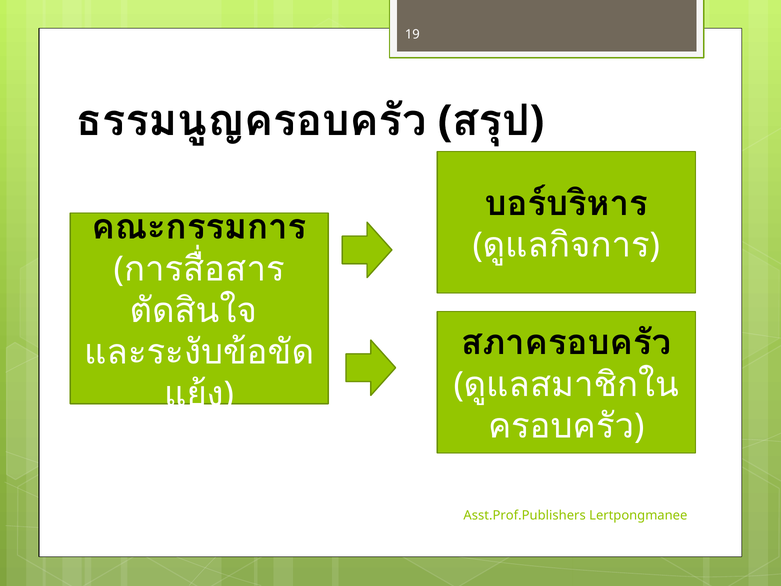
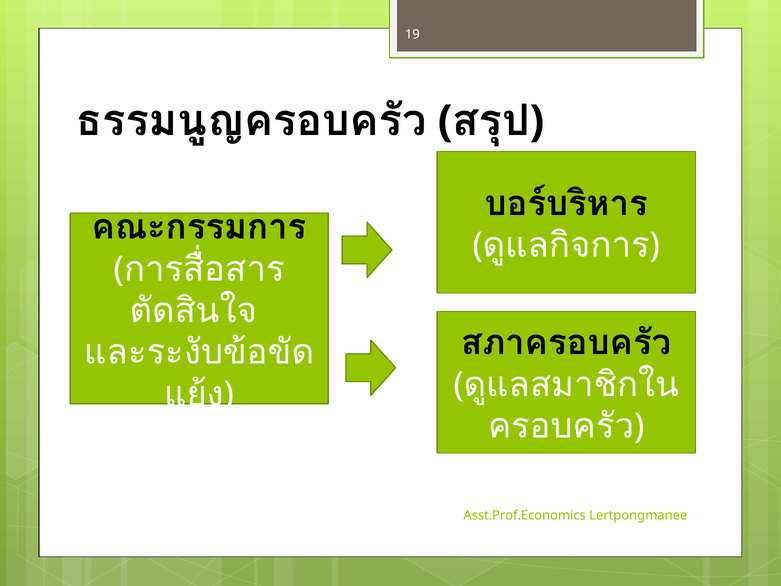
Asst.Prof.Publishers: Asst.Prof.Publishers -> Asst.Prof.Economics (525, 515)
